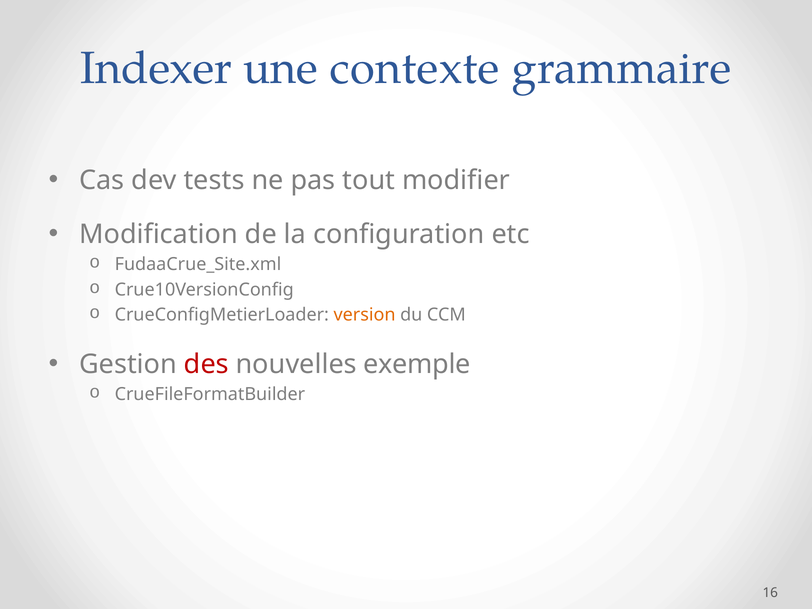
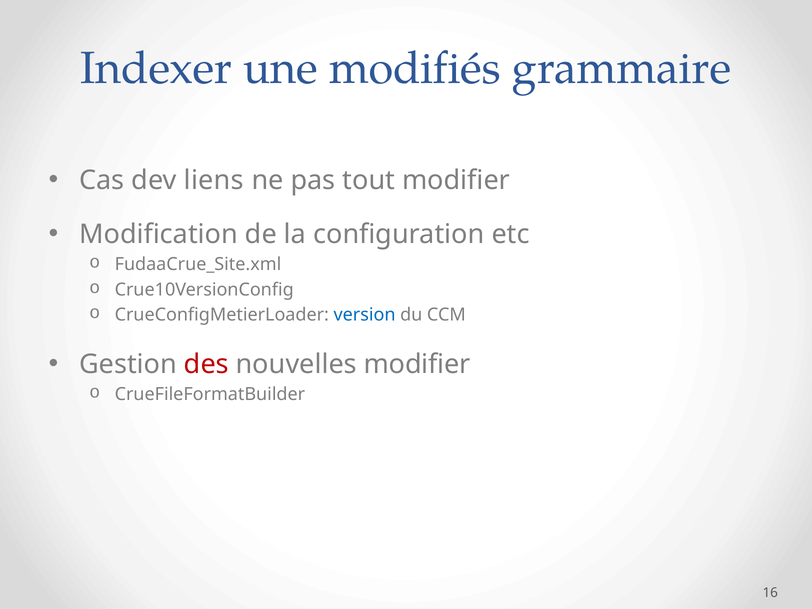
contexte: contexte -> modifiés (415, 68)
tests: tests -> liens (214, 180)
version colour: orange -> blue (365, 315)
nouvelles exemple: exemple -> modifier (417, 364)
